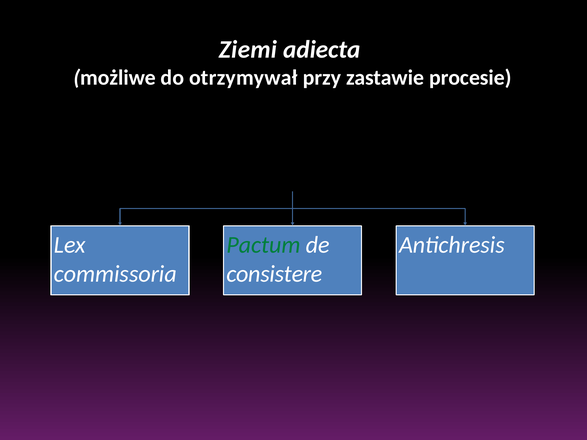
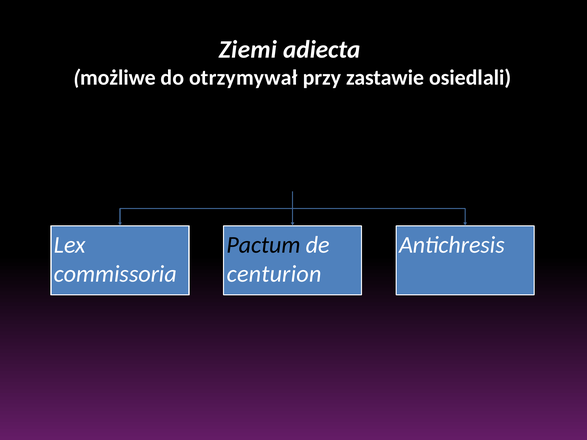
procesie: procesie -> osiedlali (470, 78)
Pactum colour: green -> black (263, 245)
consistere: consistere -> centurion (274, 274)
